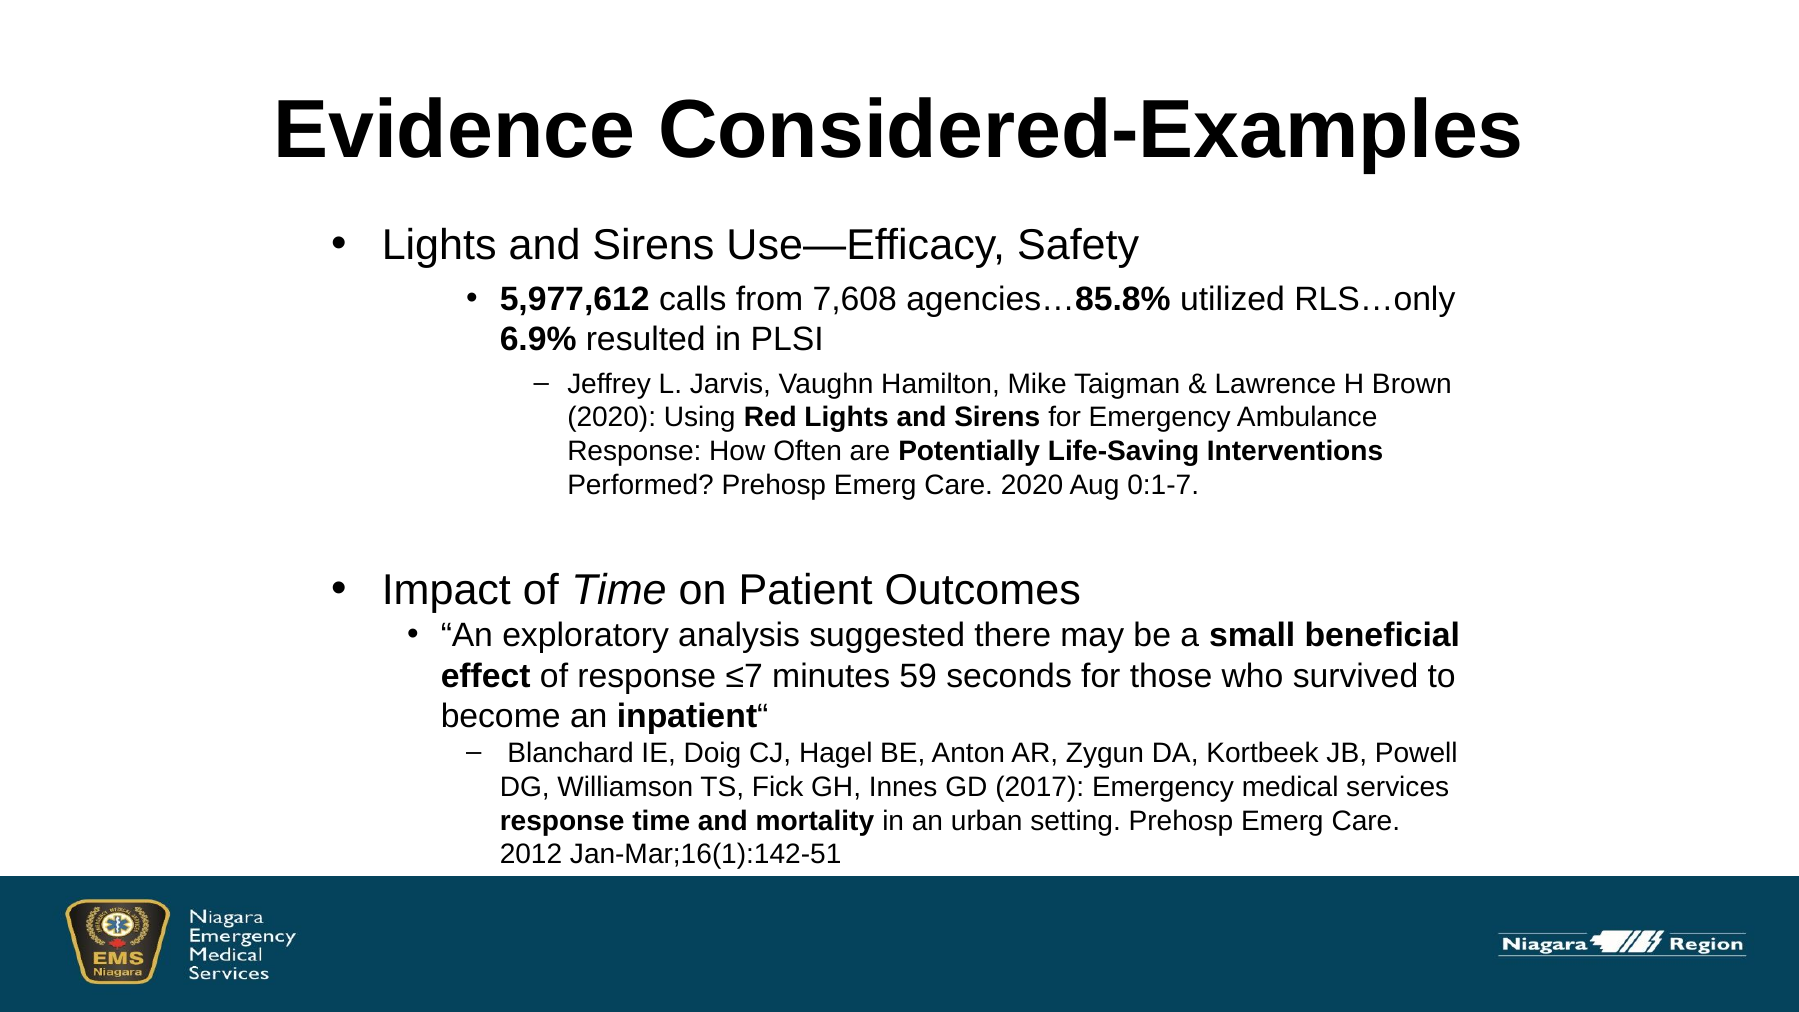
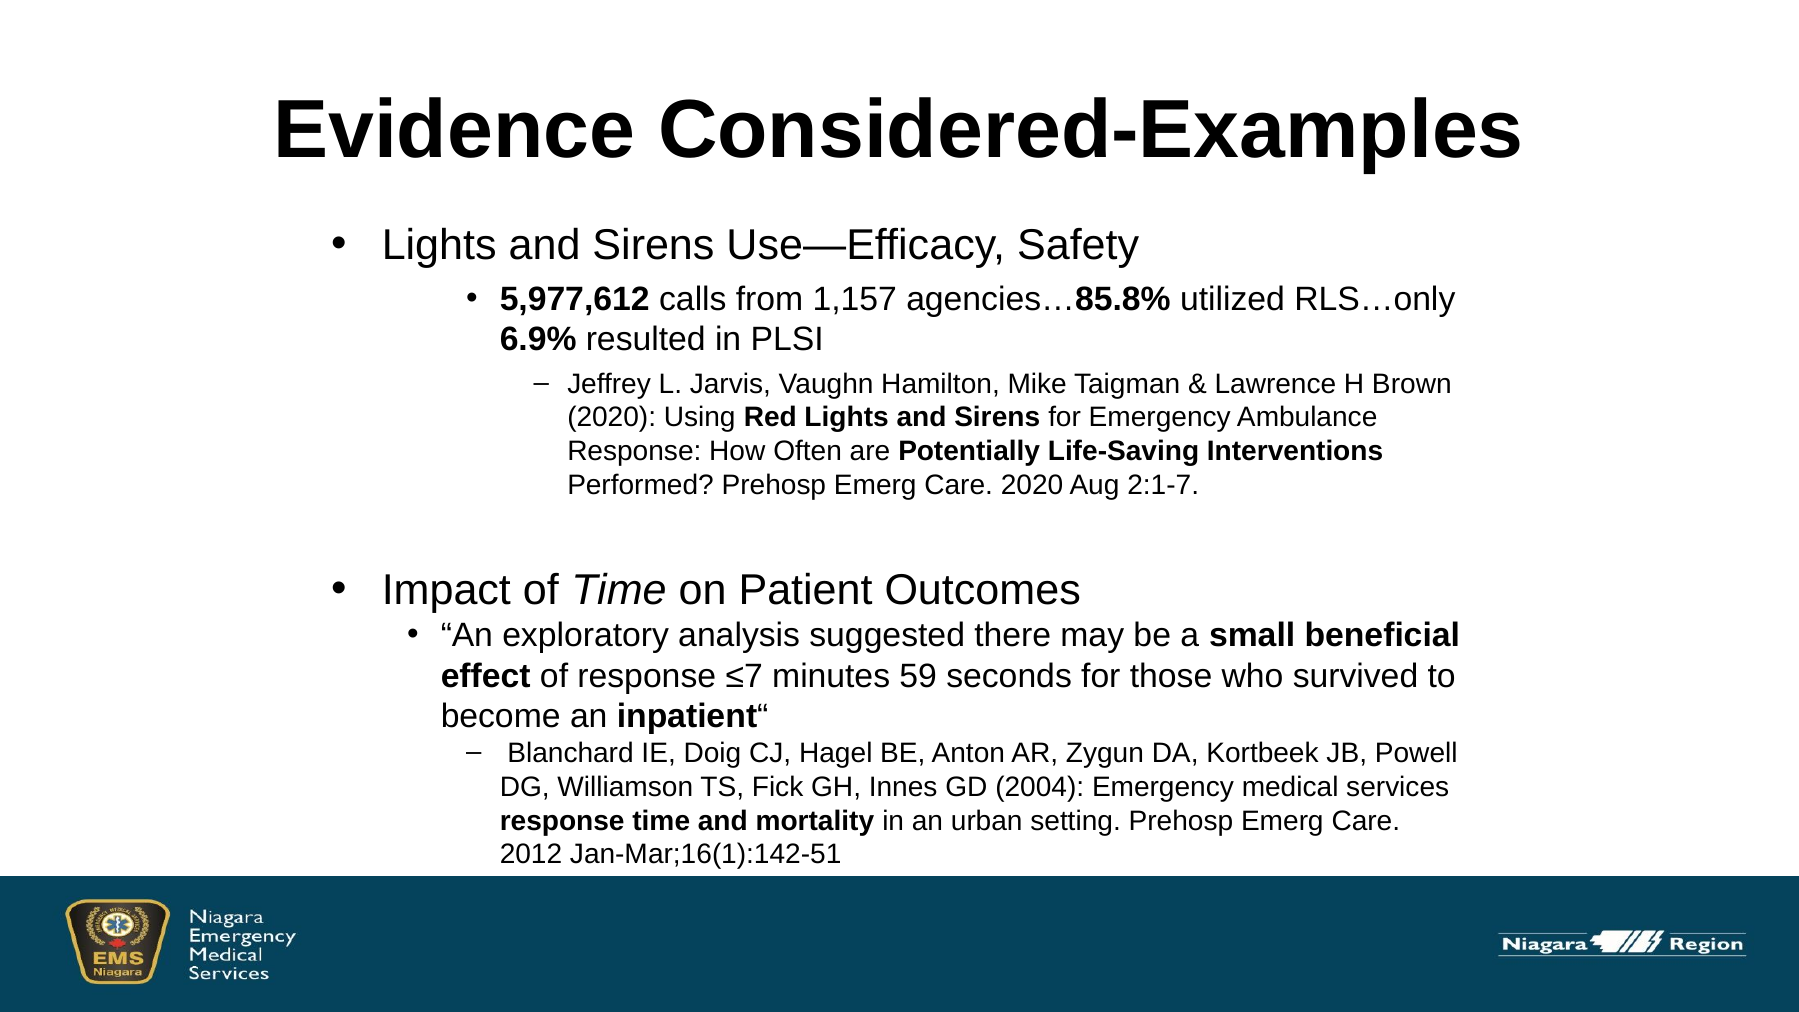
7,608: 7,608 -> 1,157 (855, 299)
0:1-7: 0:1-7 -> 2:1-7 (1163, 485)
2017: 2017 -> 2004 (1040, 787)
